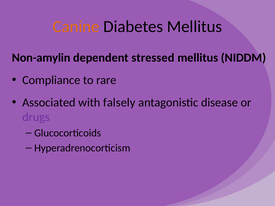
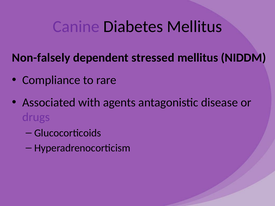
Canine colour: orange -> purple (76, 27)
Non-amylin: Non-amylin -> Non-falsely (41, 58)
falsely: falsely -> agents (119, 103)
